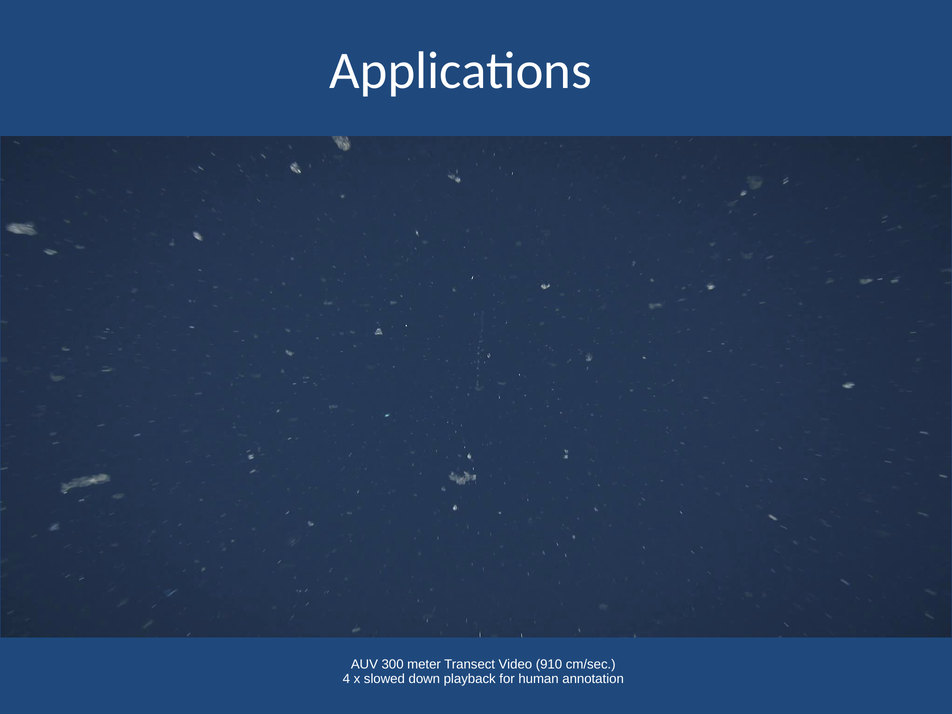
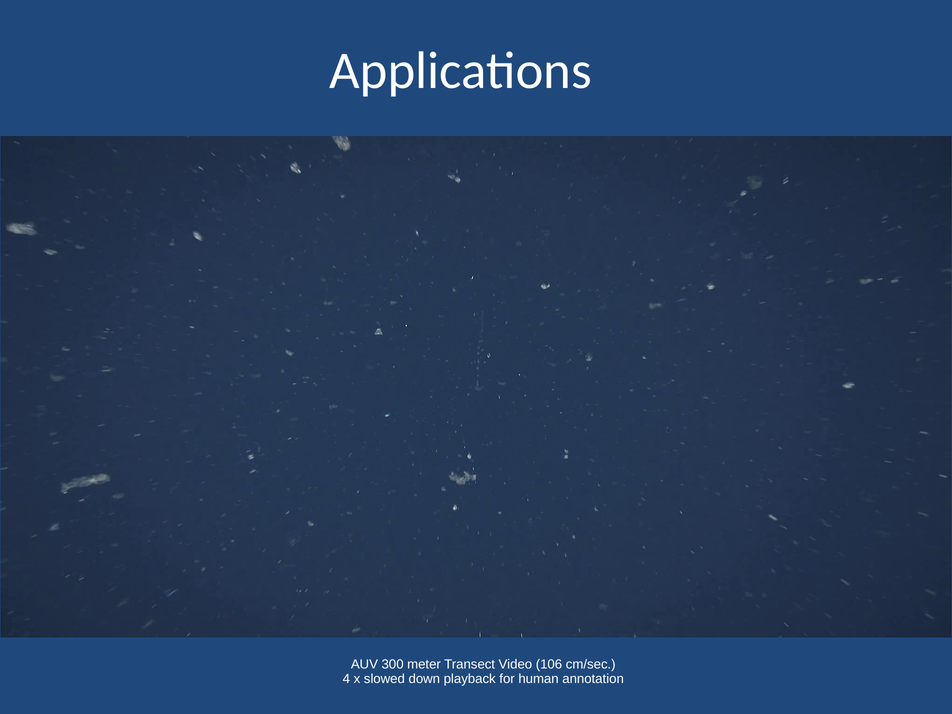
910: 910 -> 106 (549, 664)
